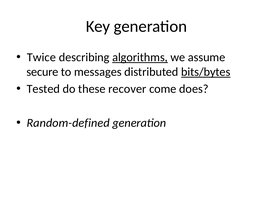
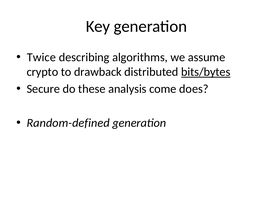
algorithms underline: present -> none (140, 57)
secure: secure -> crypto (42, 72)
messages: messages -> drawback (98, 72)
Tested: Tested -> Secure (43, 89)
recover: recover -> analysis (127, 89)
